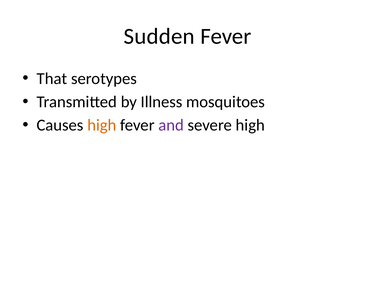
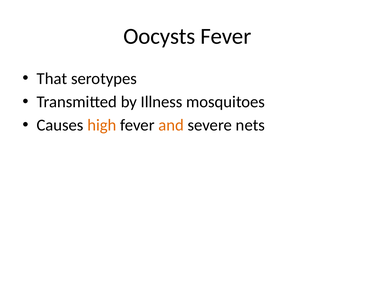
Sudden: Sudden -> Oocysts (159, 36)
and colour: purple -> orange (171, 125)
severe high: high -> nets (250, 125)
